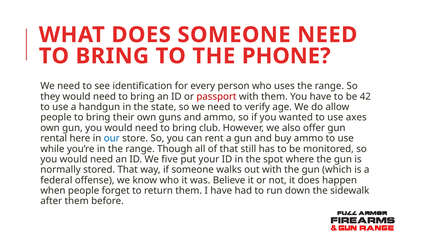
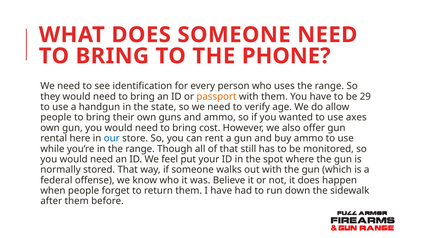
passport colour: red -> orange (216, 97)
42: 42 -> 29 (365, 97)
club: club -> cost (210, 128)
five: five -> feel (170, 160)
